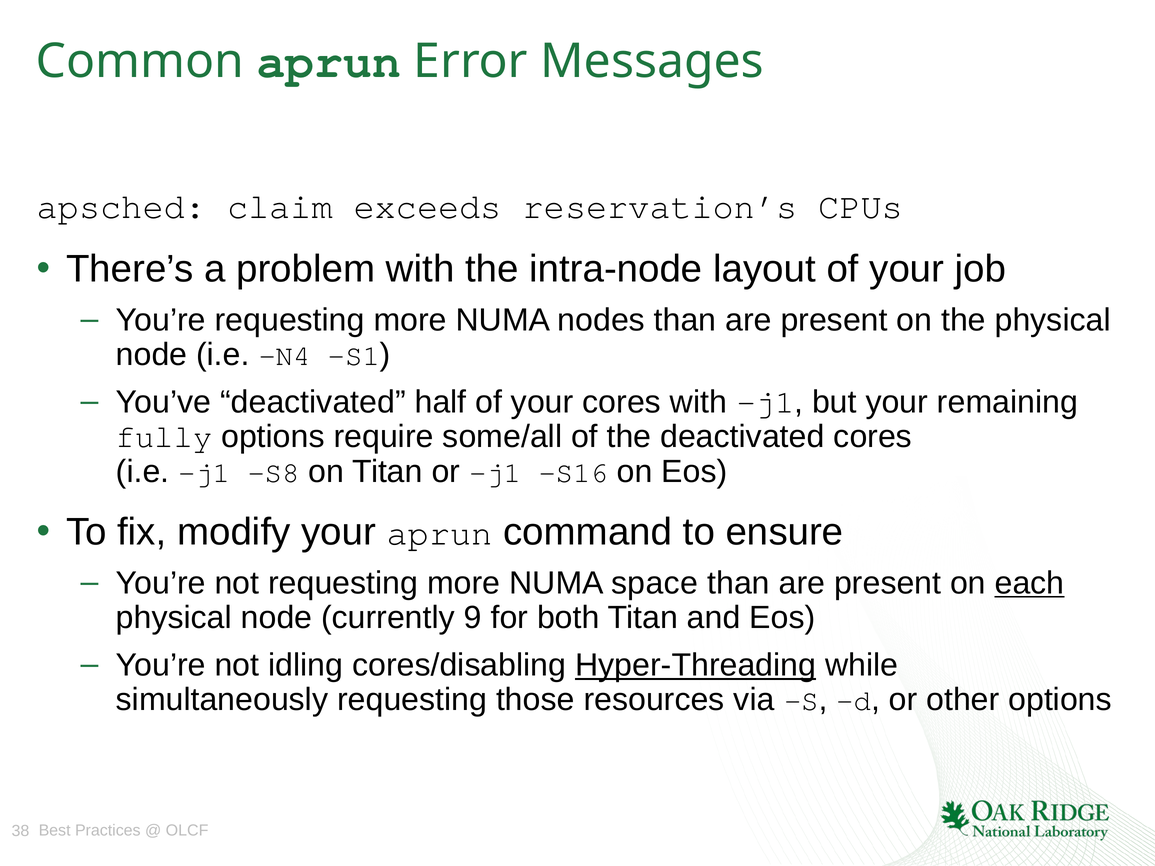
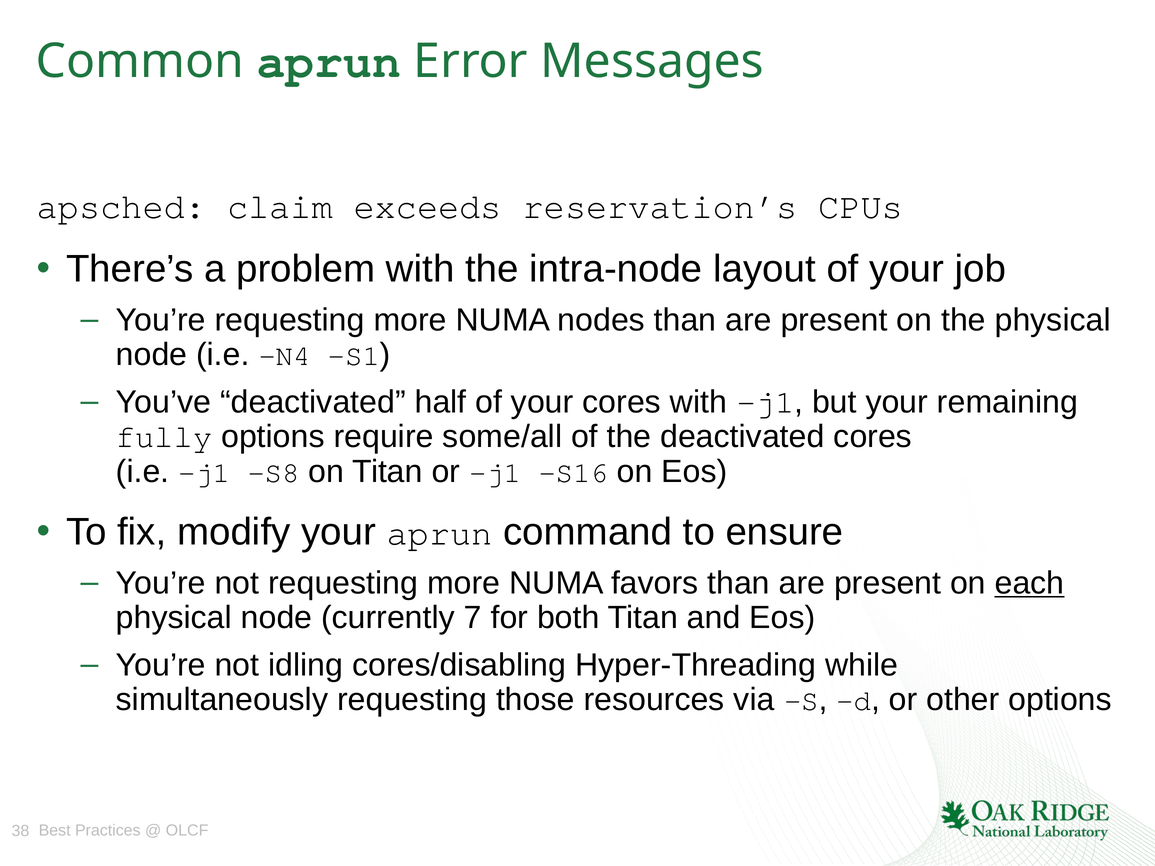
space: space -> favors (655, 583)
9: 9 -> 7 (473, 618)
Hyper-Threading underline: present -> none (696, 665)
